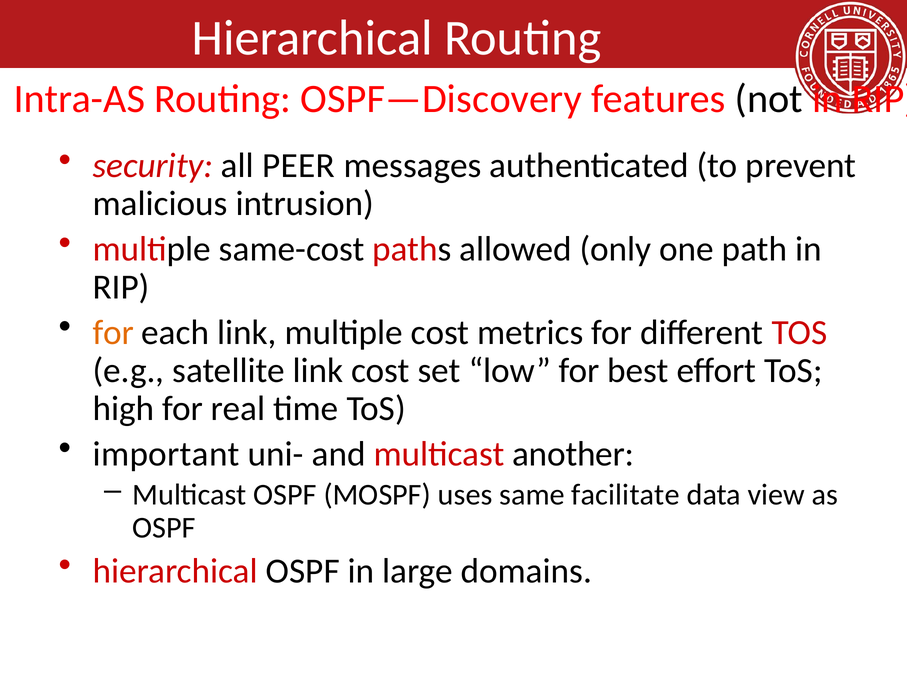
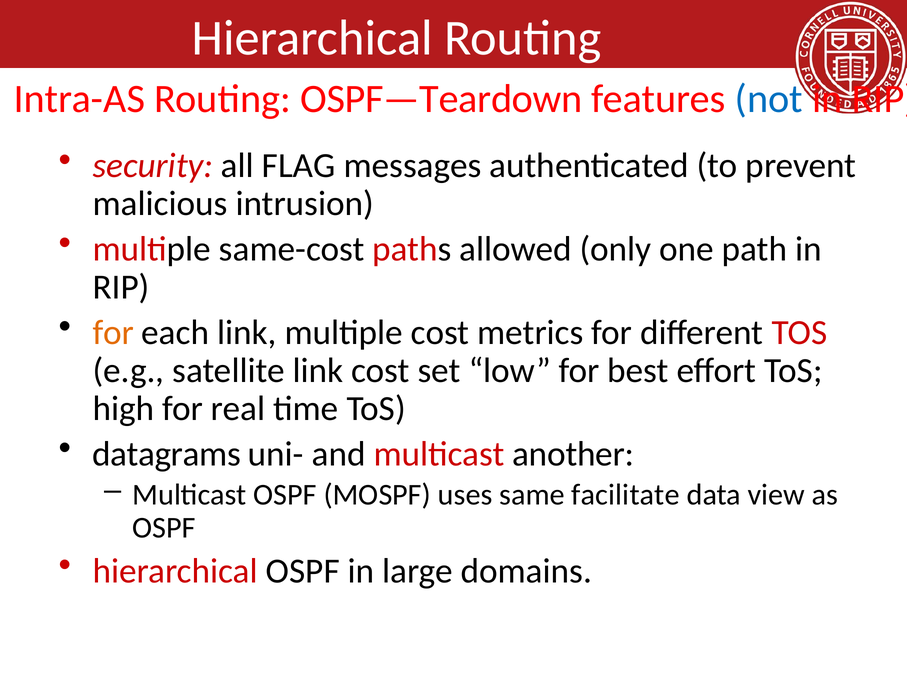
OSPF—Discovery: OSPF—Discovery -> OSPF—Teardown (441, 99)
not colour: black -> blue (769, 99)
PEER: PEER -> FLAG (299, 166)
important: important -> datagrams (167, 454)
